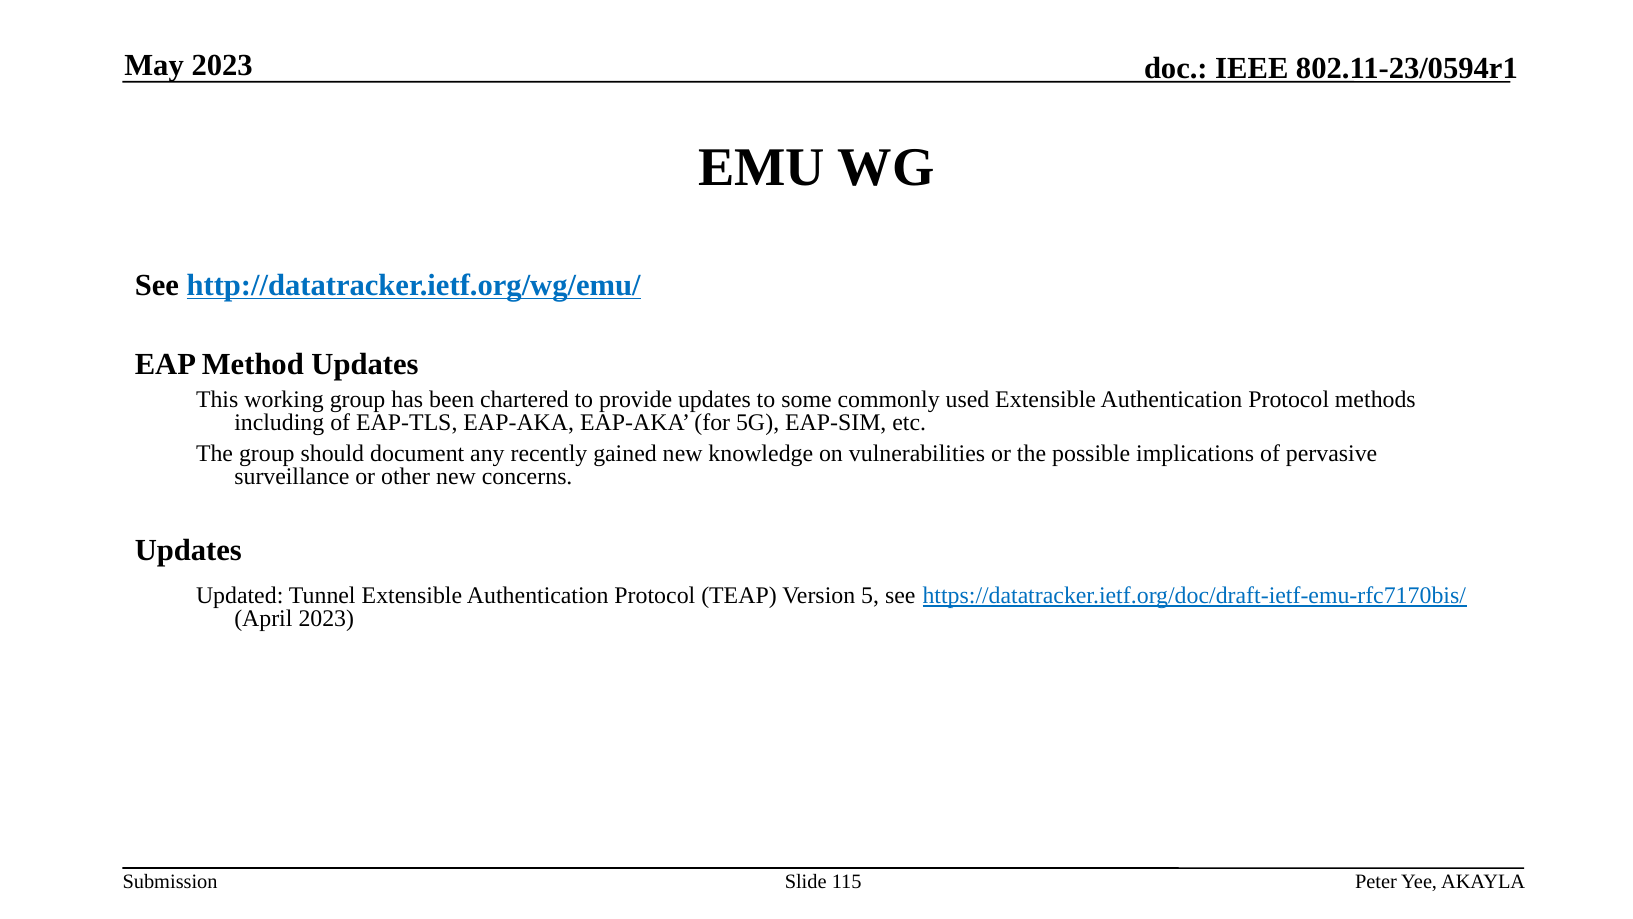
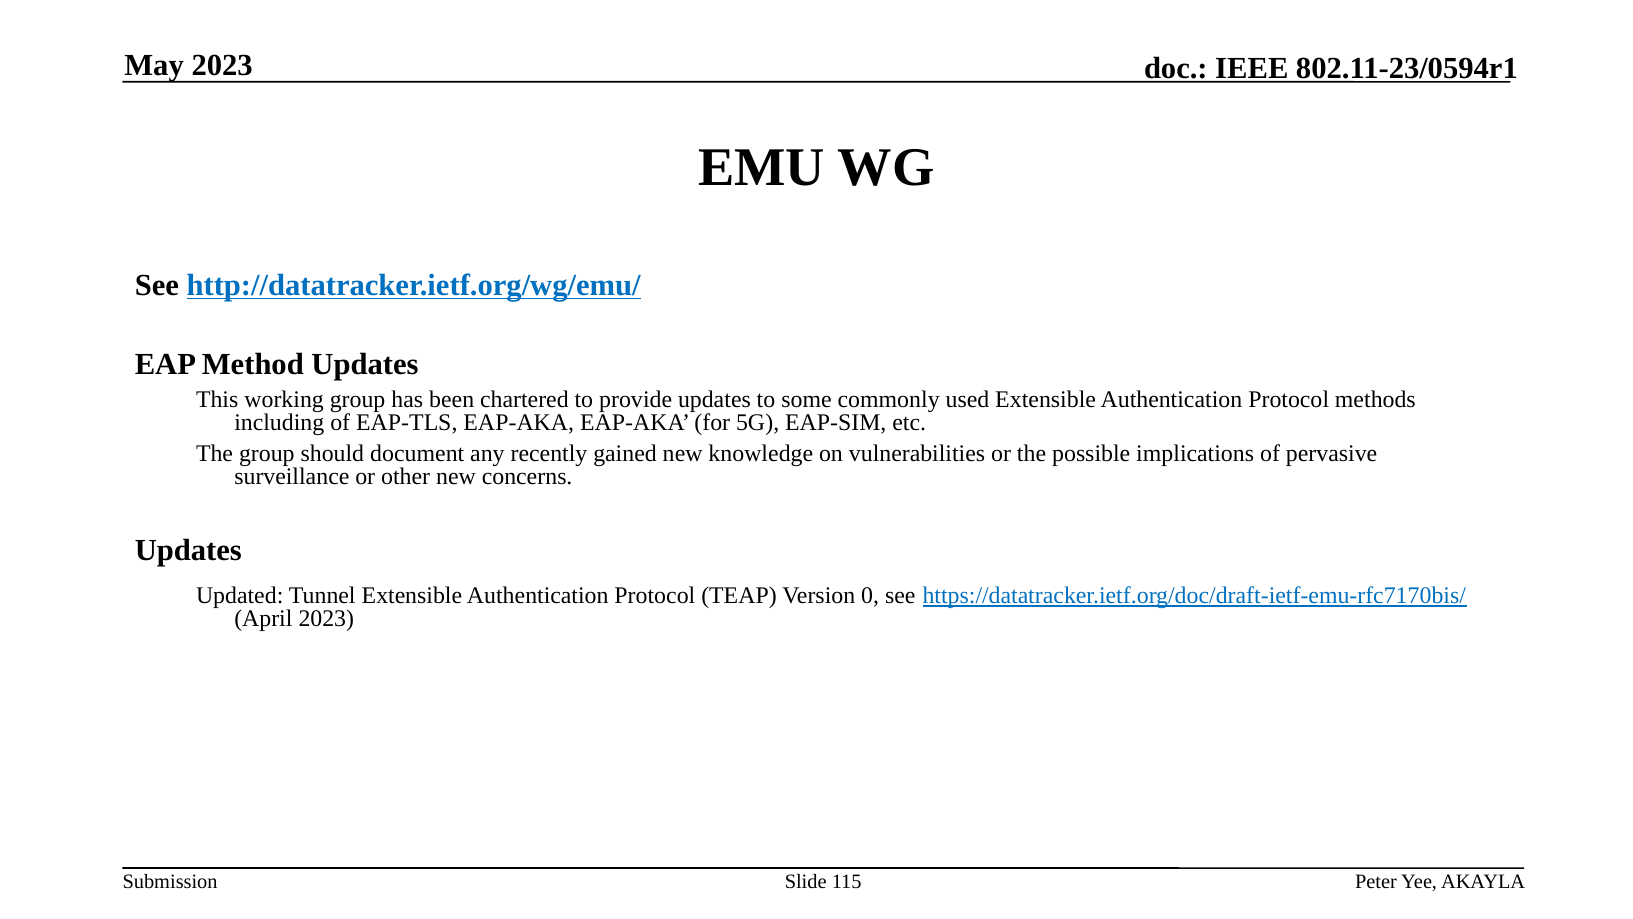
5: 5 -> 0 (870, 595)
